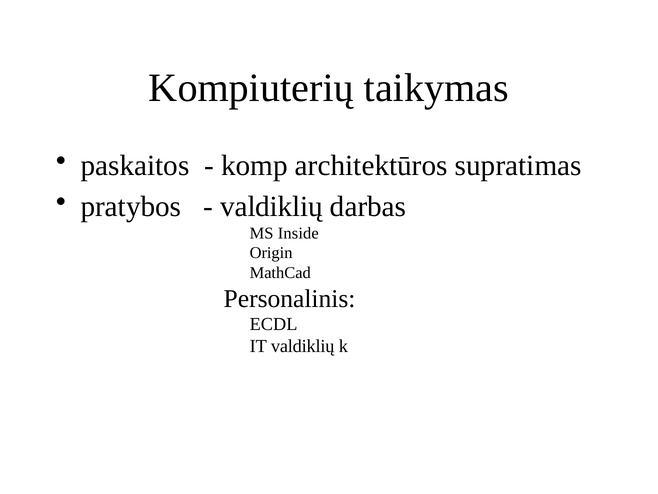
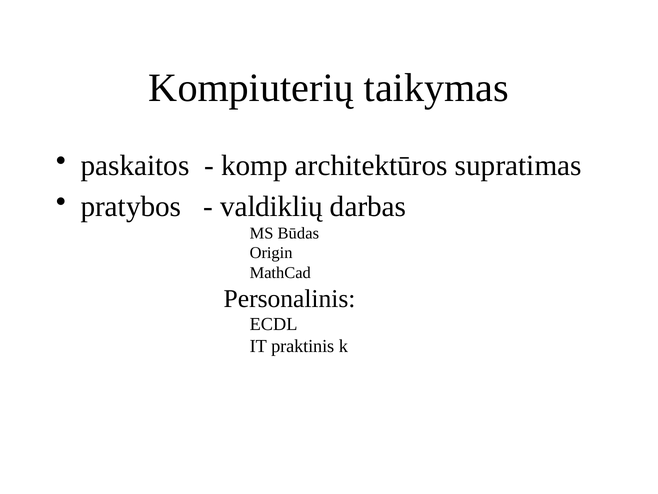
Inside: Inside -> Būdas (298, 233)
IT valdiklių: valdiklių -> praktinis (303, 346)
